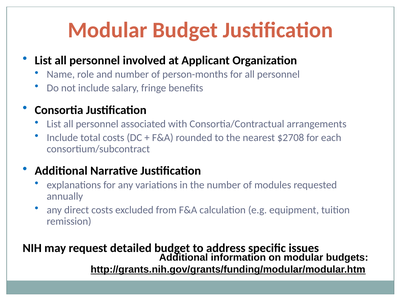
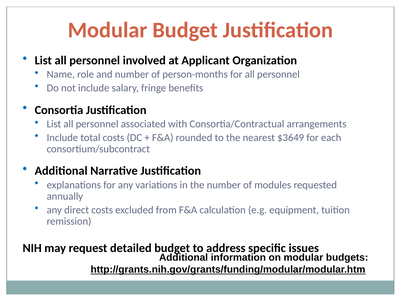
$2708: $2708 -> $3649 (291, 137)
